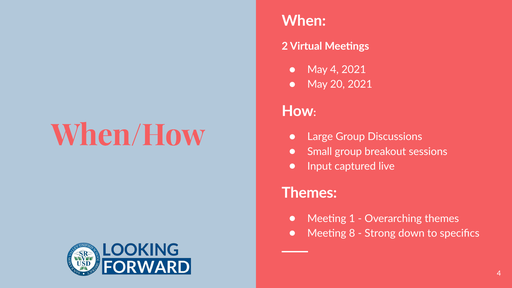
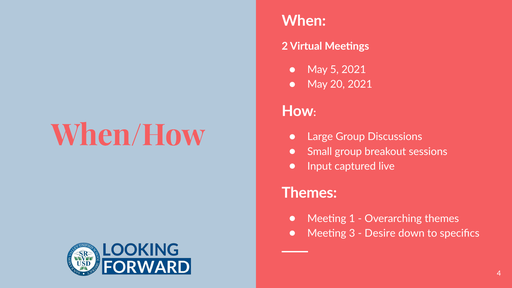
May 4: 4 -> 5 (334, 70)
8: 8 -> 3 (352, 233)
Strong: Strong -> Desire (380, 233)
